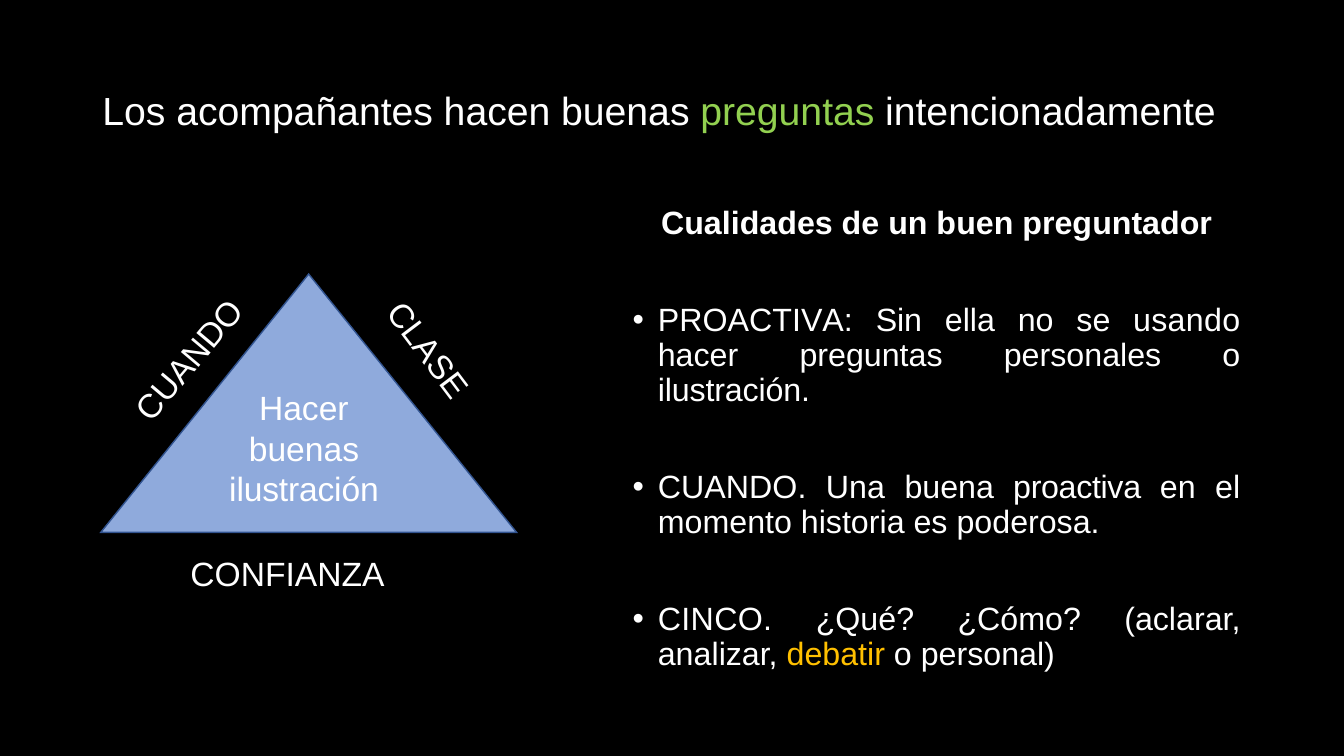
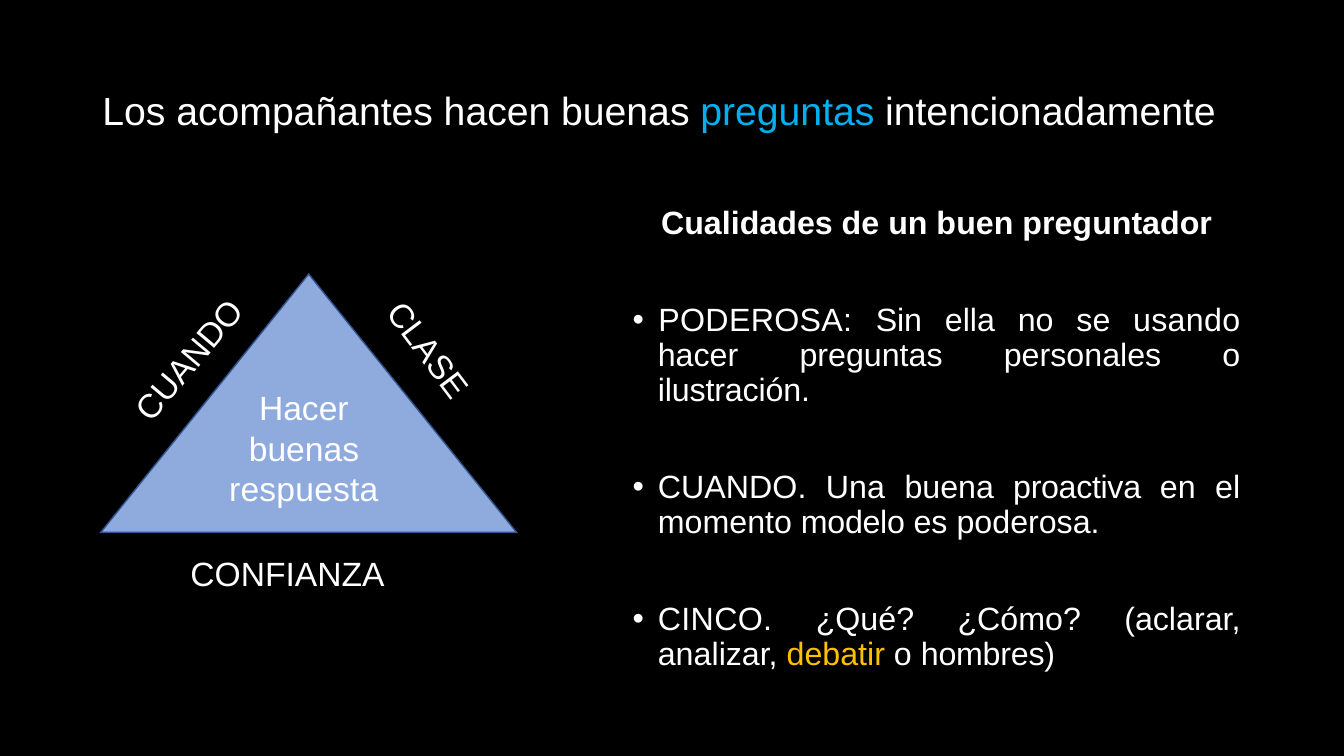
preguntas colour: light green -> light blue (787, 113)
PROACTIVA: PROACTIVA -> PODEROSA (755, 321)
ilustración: ilustración -> respuesta (304, 490)
historia: historia -> modelo (853, 523)
personal: personal -> hombres (988, 655)
